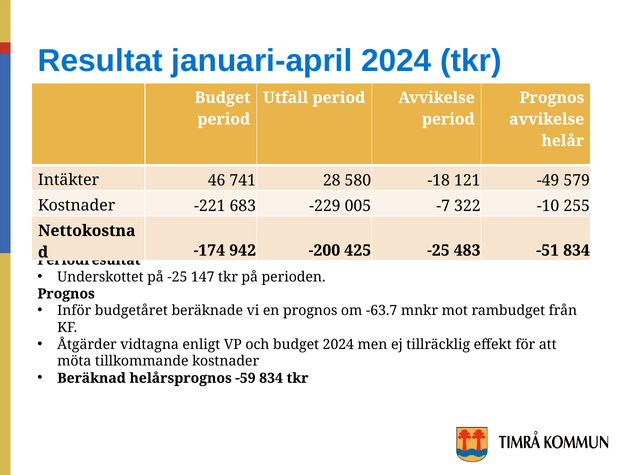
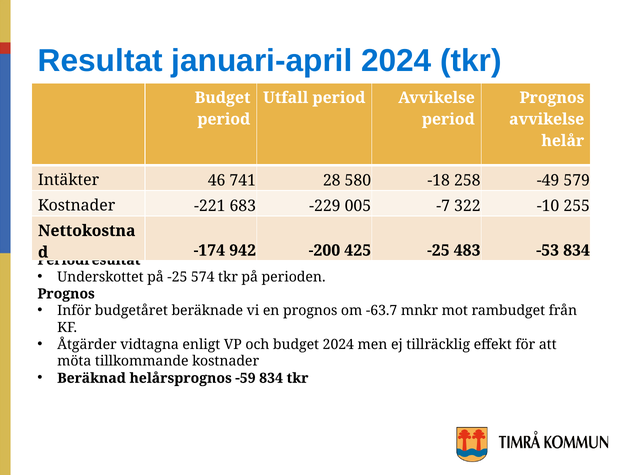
121: 121 -> 258 (467, 181)
-51: -51 -> -53 (548, 250)
147: 147 -> 574 (203, 277)
